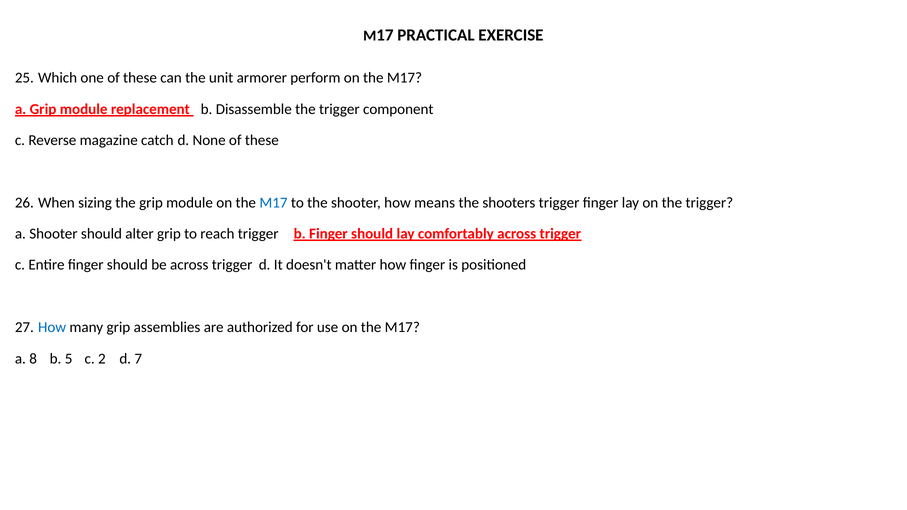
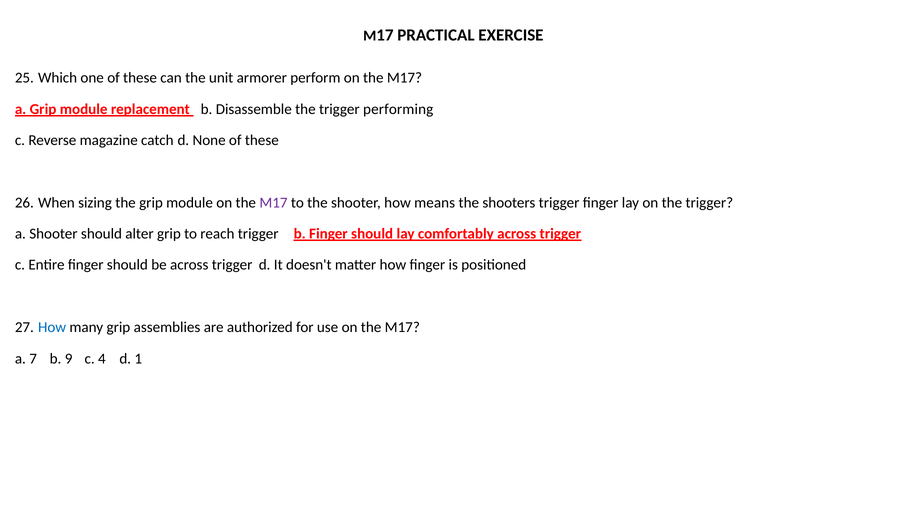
component: component -> performing (398, 109)
M17 colour: blue -> purple (274, 203)
8: 8 -> 7 (33, 359)
5: 5 -> 9 (69, 359)
2: 2 -> 4 (102, 359)
7: 7 -> 1 (138, 359)
